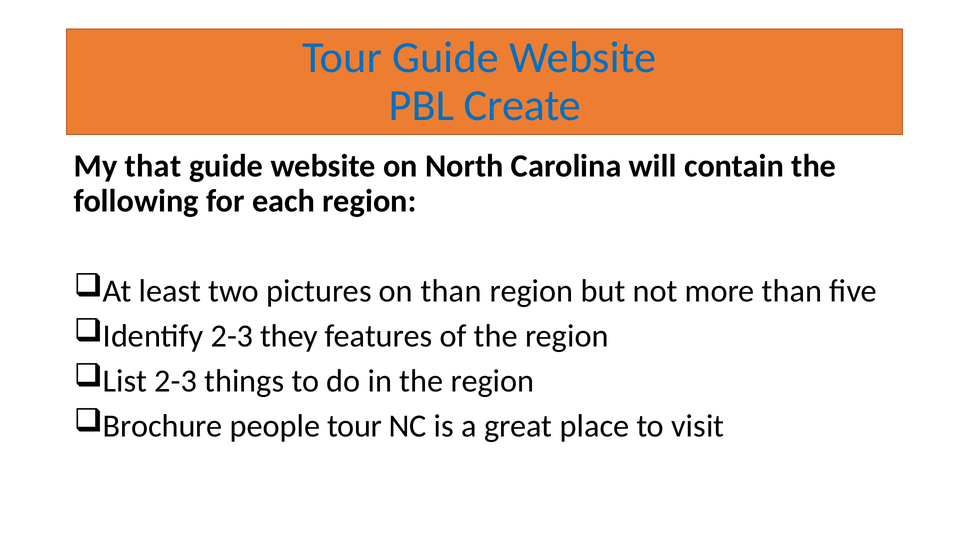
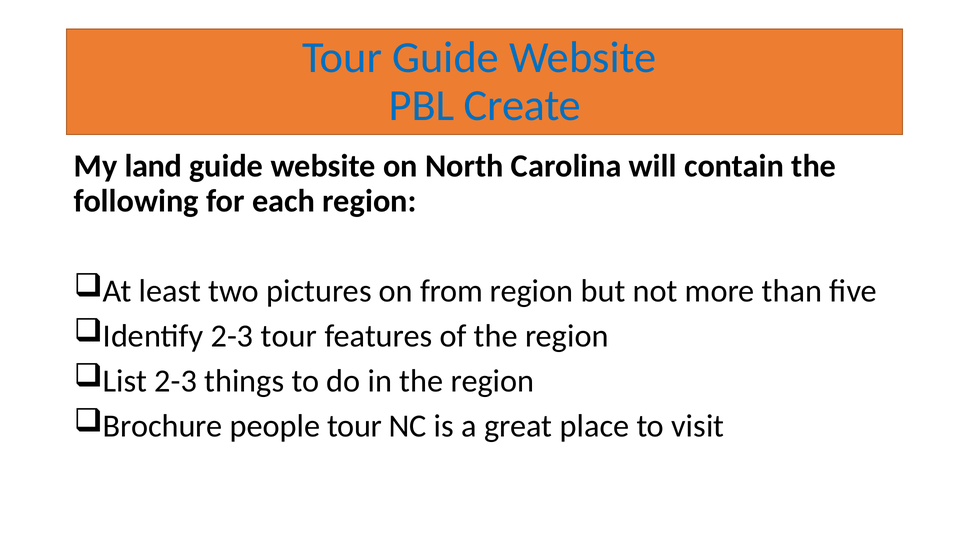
that: that -> land (153, 166)
on than: than -> from (451, 291)
2-3 they: they -> tour (289, 336)
